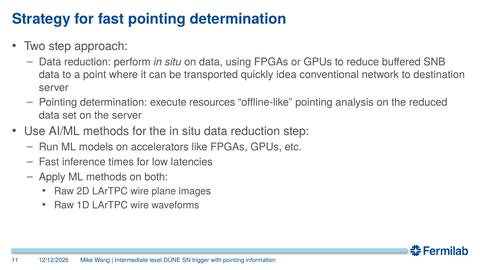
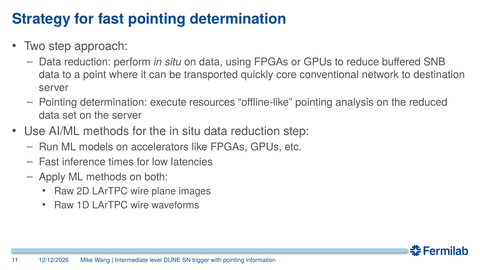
idea: idea -> core (287, 75)
